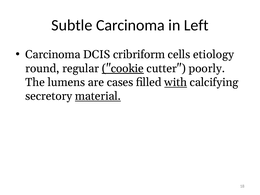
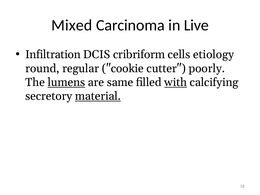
Subtle: Subtle -> Mixed (72, 25)
Left: Left -> Live (196, 25)
Carcinoma: Carcinoma -> Infiltration (53, 55)
cookie underline: present -> none (123, 68)
lumens underline: none -> present (66, 82)
cases: cases -> same (120, 82)
